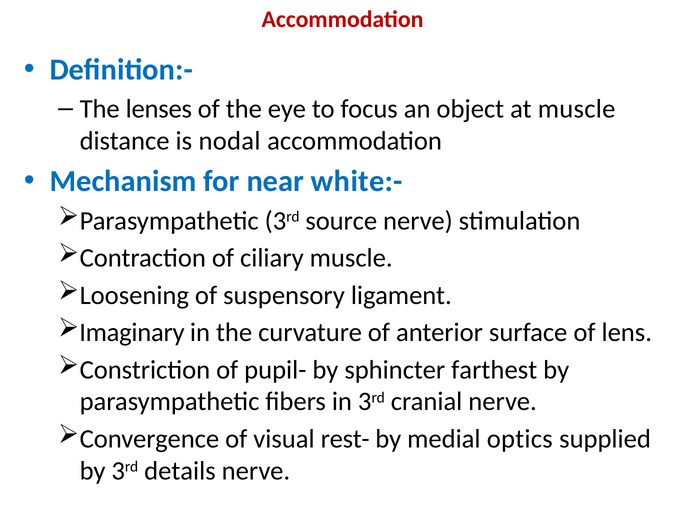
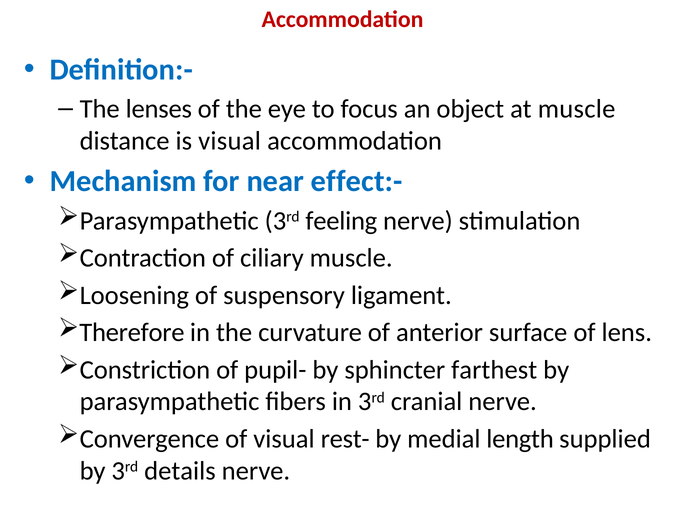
is nodal: nodal -> visual (230, 141)
white:-: white:- -> effect:- (357, 181)
source: source -> feeling (341, 221)
Imaginary: Imaginary -> Therefore (132, 332)
optics: optics -> length (520, 439)
